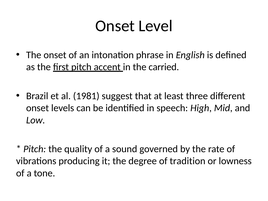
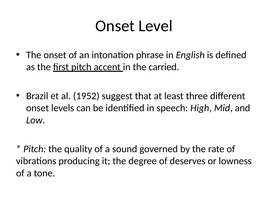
1981: 1981 -> 1952 (86, 96)
tradition: tradition -> deserves (188, 161)
